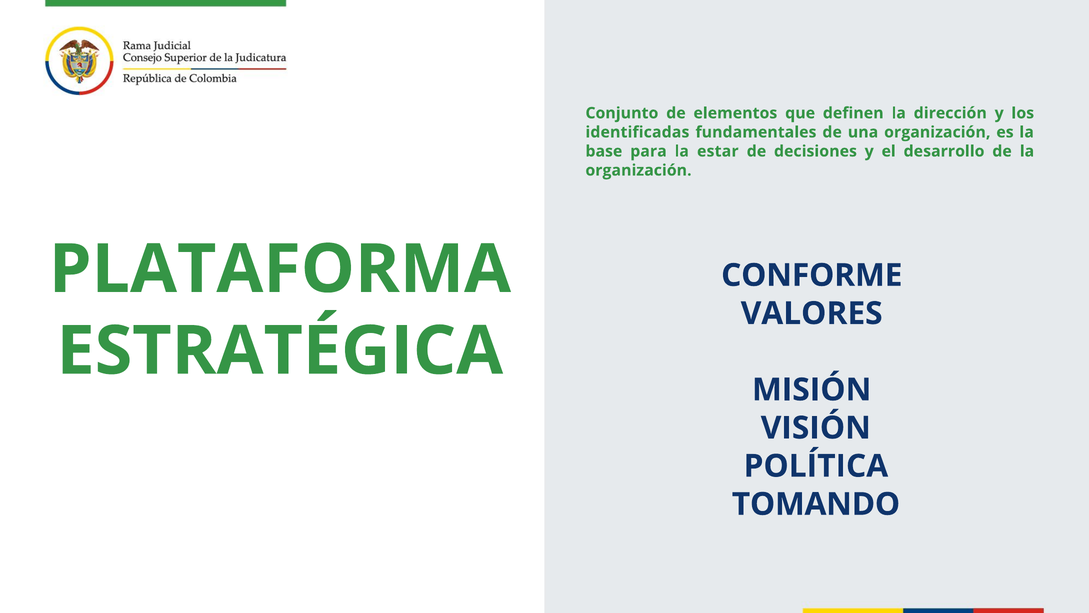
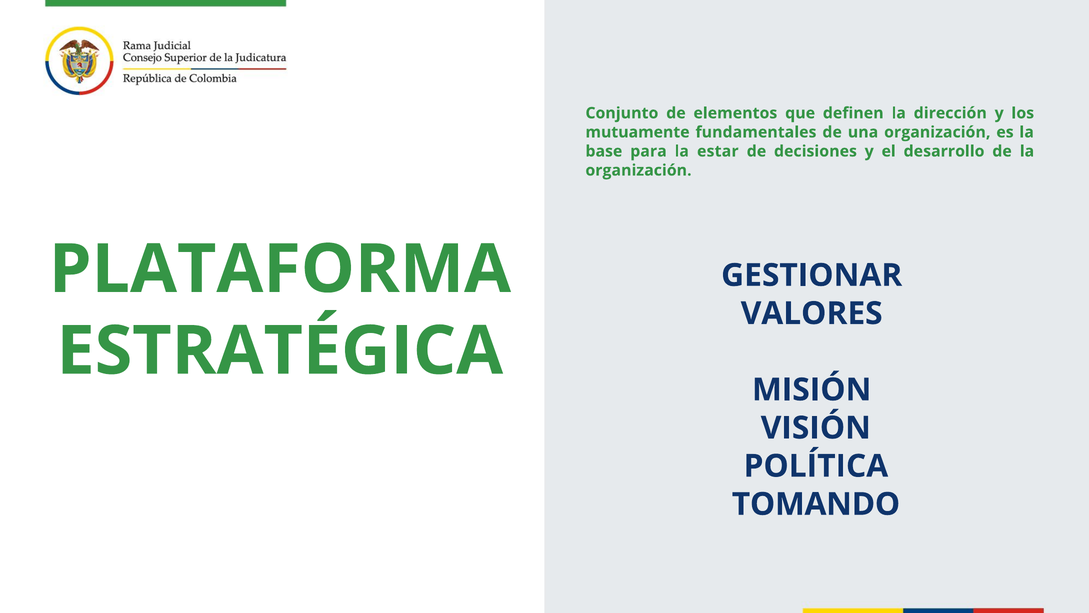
identificadas: identificadas -> mutuamente (637, 132)
CONFORME: CONFORME -> GESTIONAR (812, 275)
